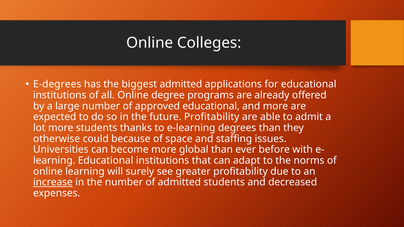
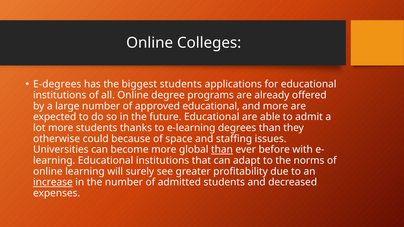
biggest admitted: admitted -> students (181, 84)
future Profitability: Profitability -> Educational (212, 117)
than underline: none -> present (222, 150)
